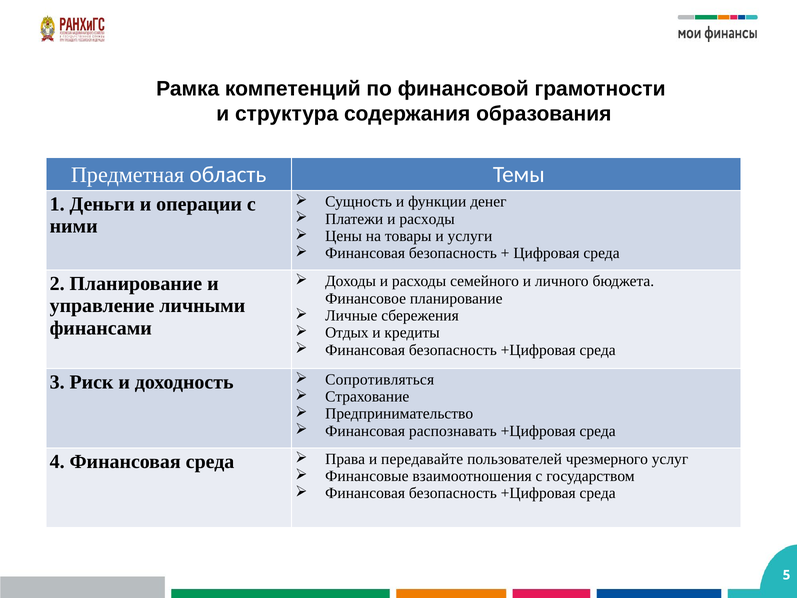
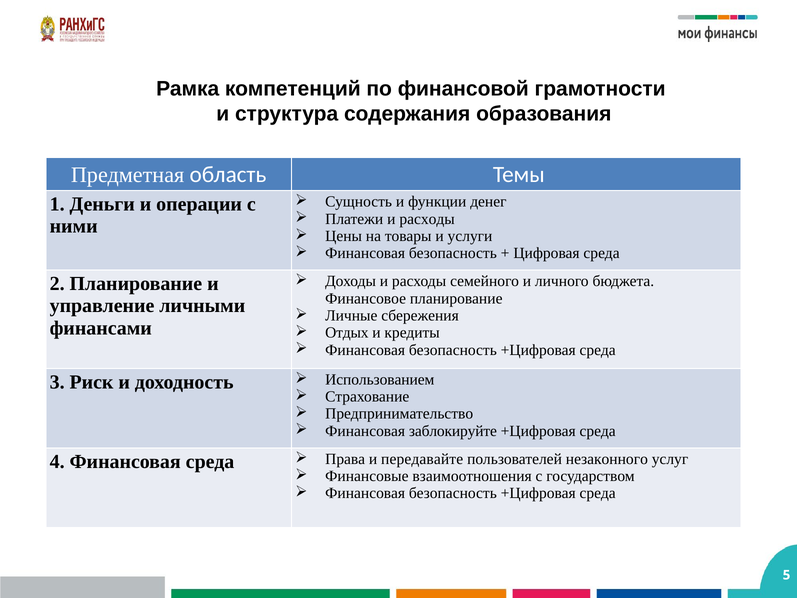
Сопротивляться: Сопротивляться -> Использованием (380, 379)
распознавать: распознавать -> заблокируйте (453, 431)
чрезмерного: чрезмерного -> незаконного (607, 459)
